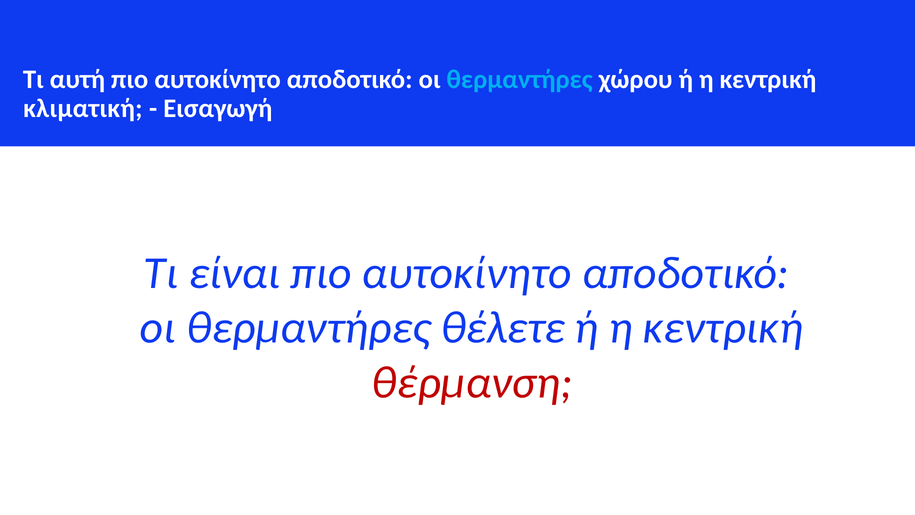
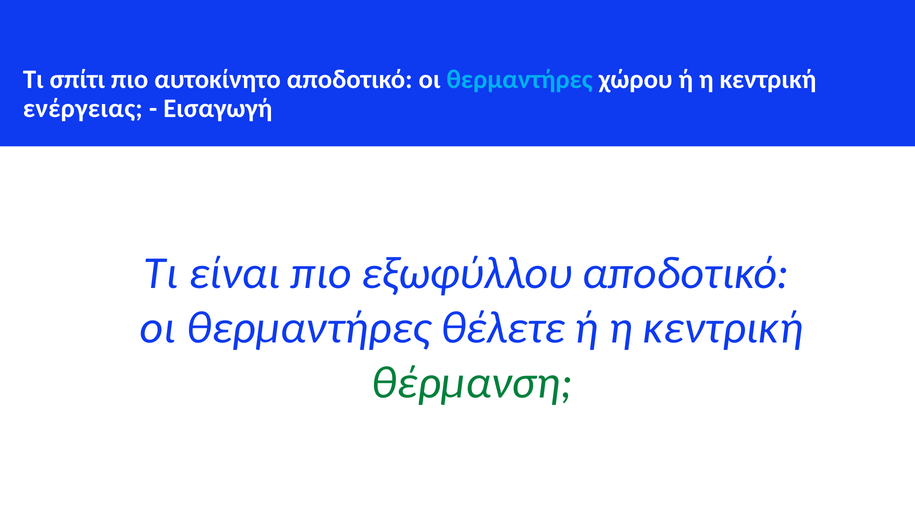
αυτή: αυτή -> σπίτι (77, 79)
κλιματική: κλιματική -> ενέργειας (83, 108)
είναι πιο αυτοκίνητο: αυτοκίνητο -> εξωφύλλου (467, 273)
θέρμανση colour: red -> green (472, 383)
